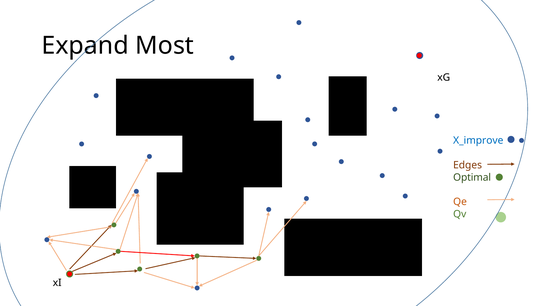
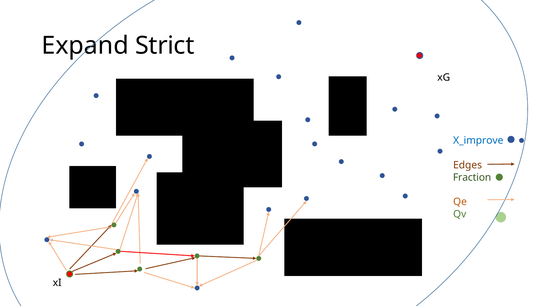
Most: Most -> Strict (165, 46)
Optimal: Optimal -> Fraction (472, 178)
